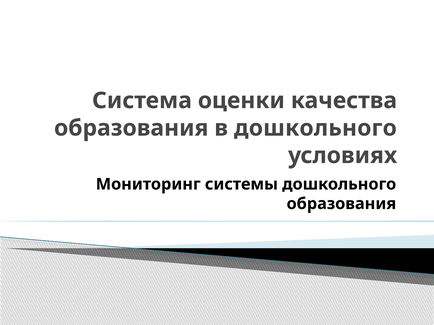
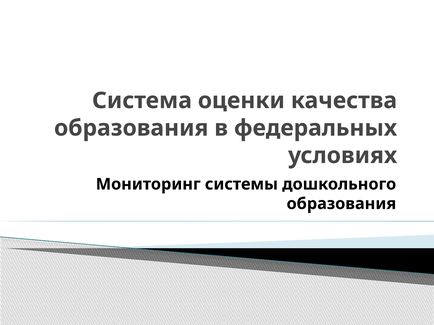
в дошкольного: дошкольного -> федеральных (316, 128)
